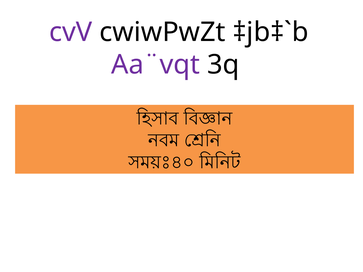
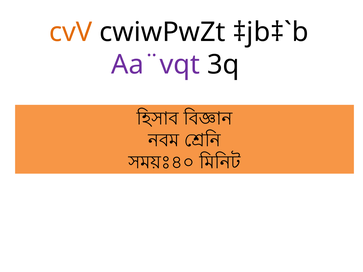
cvV colour: purple -> orange (71, 32)
